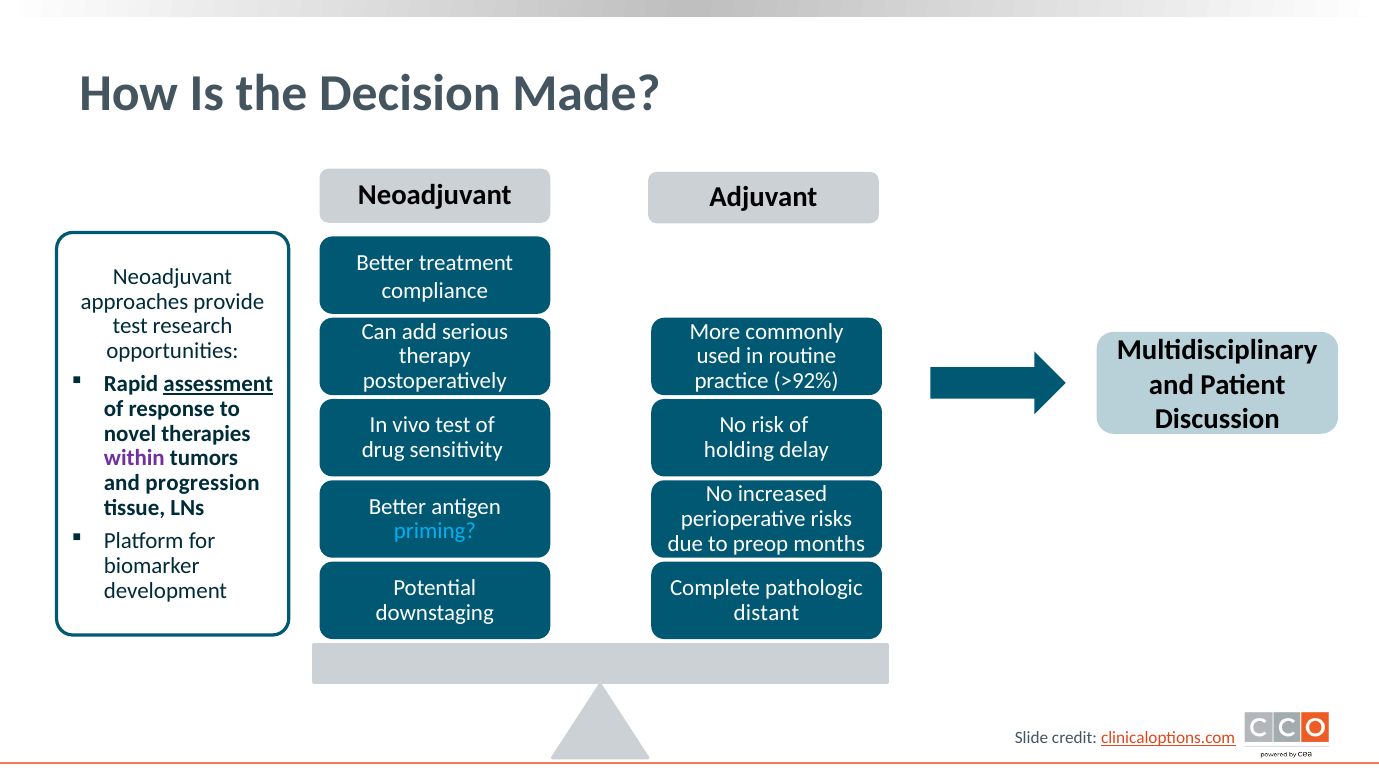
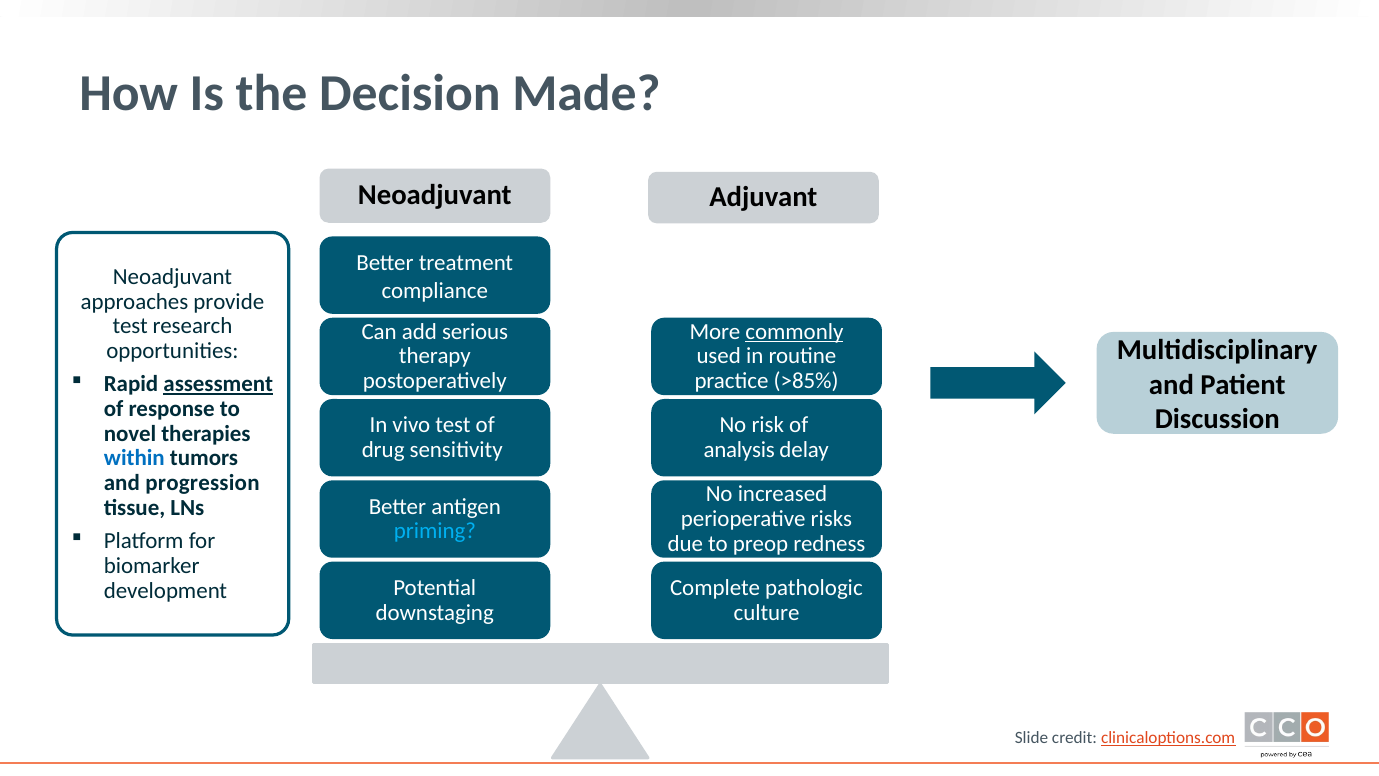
commonly underline: none -> present (794, 331)
>92%: >92% -> >85% (806, 381)
holding: holding -> analysis (739, 450)
within colour: purple -> blue (134, 458)
months: months -> redness (829, 543)
distant: distant -> culture (767, 612)
